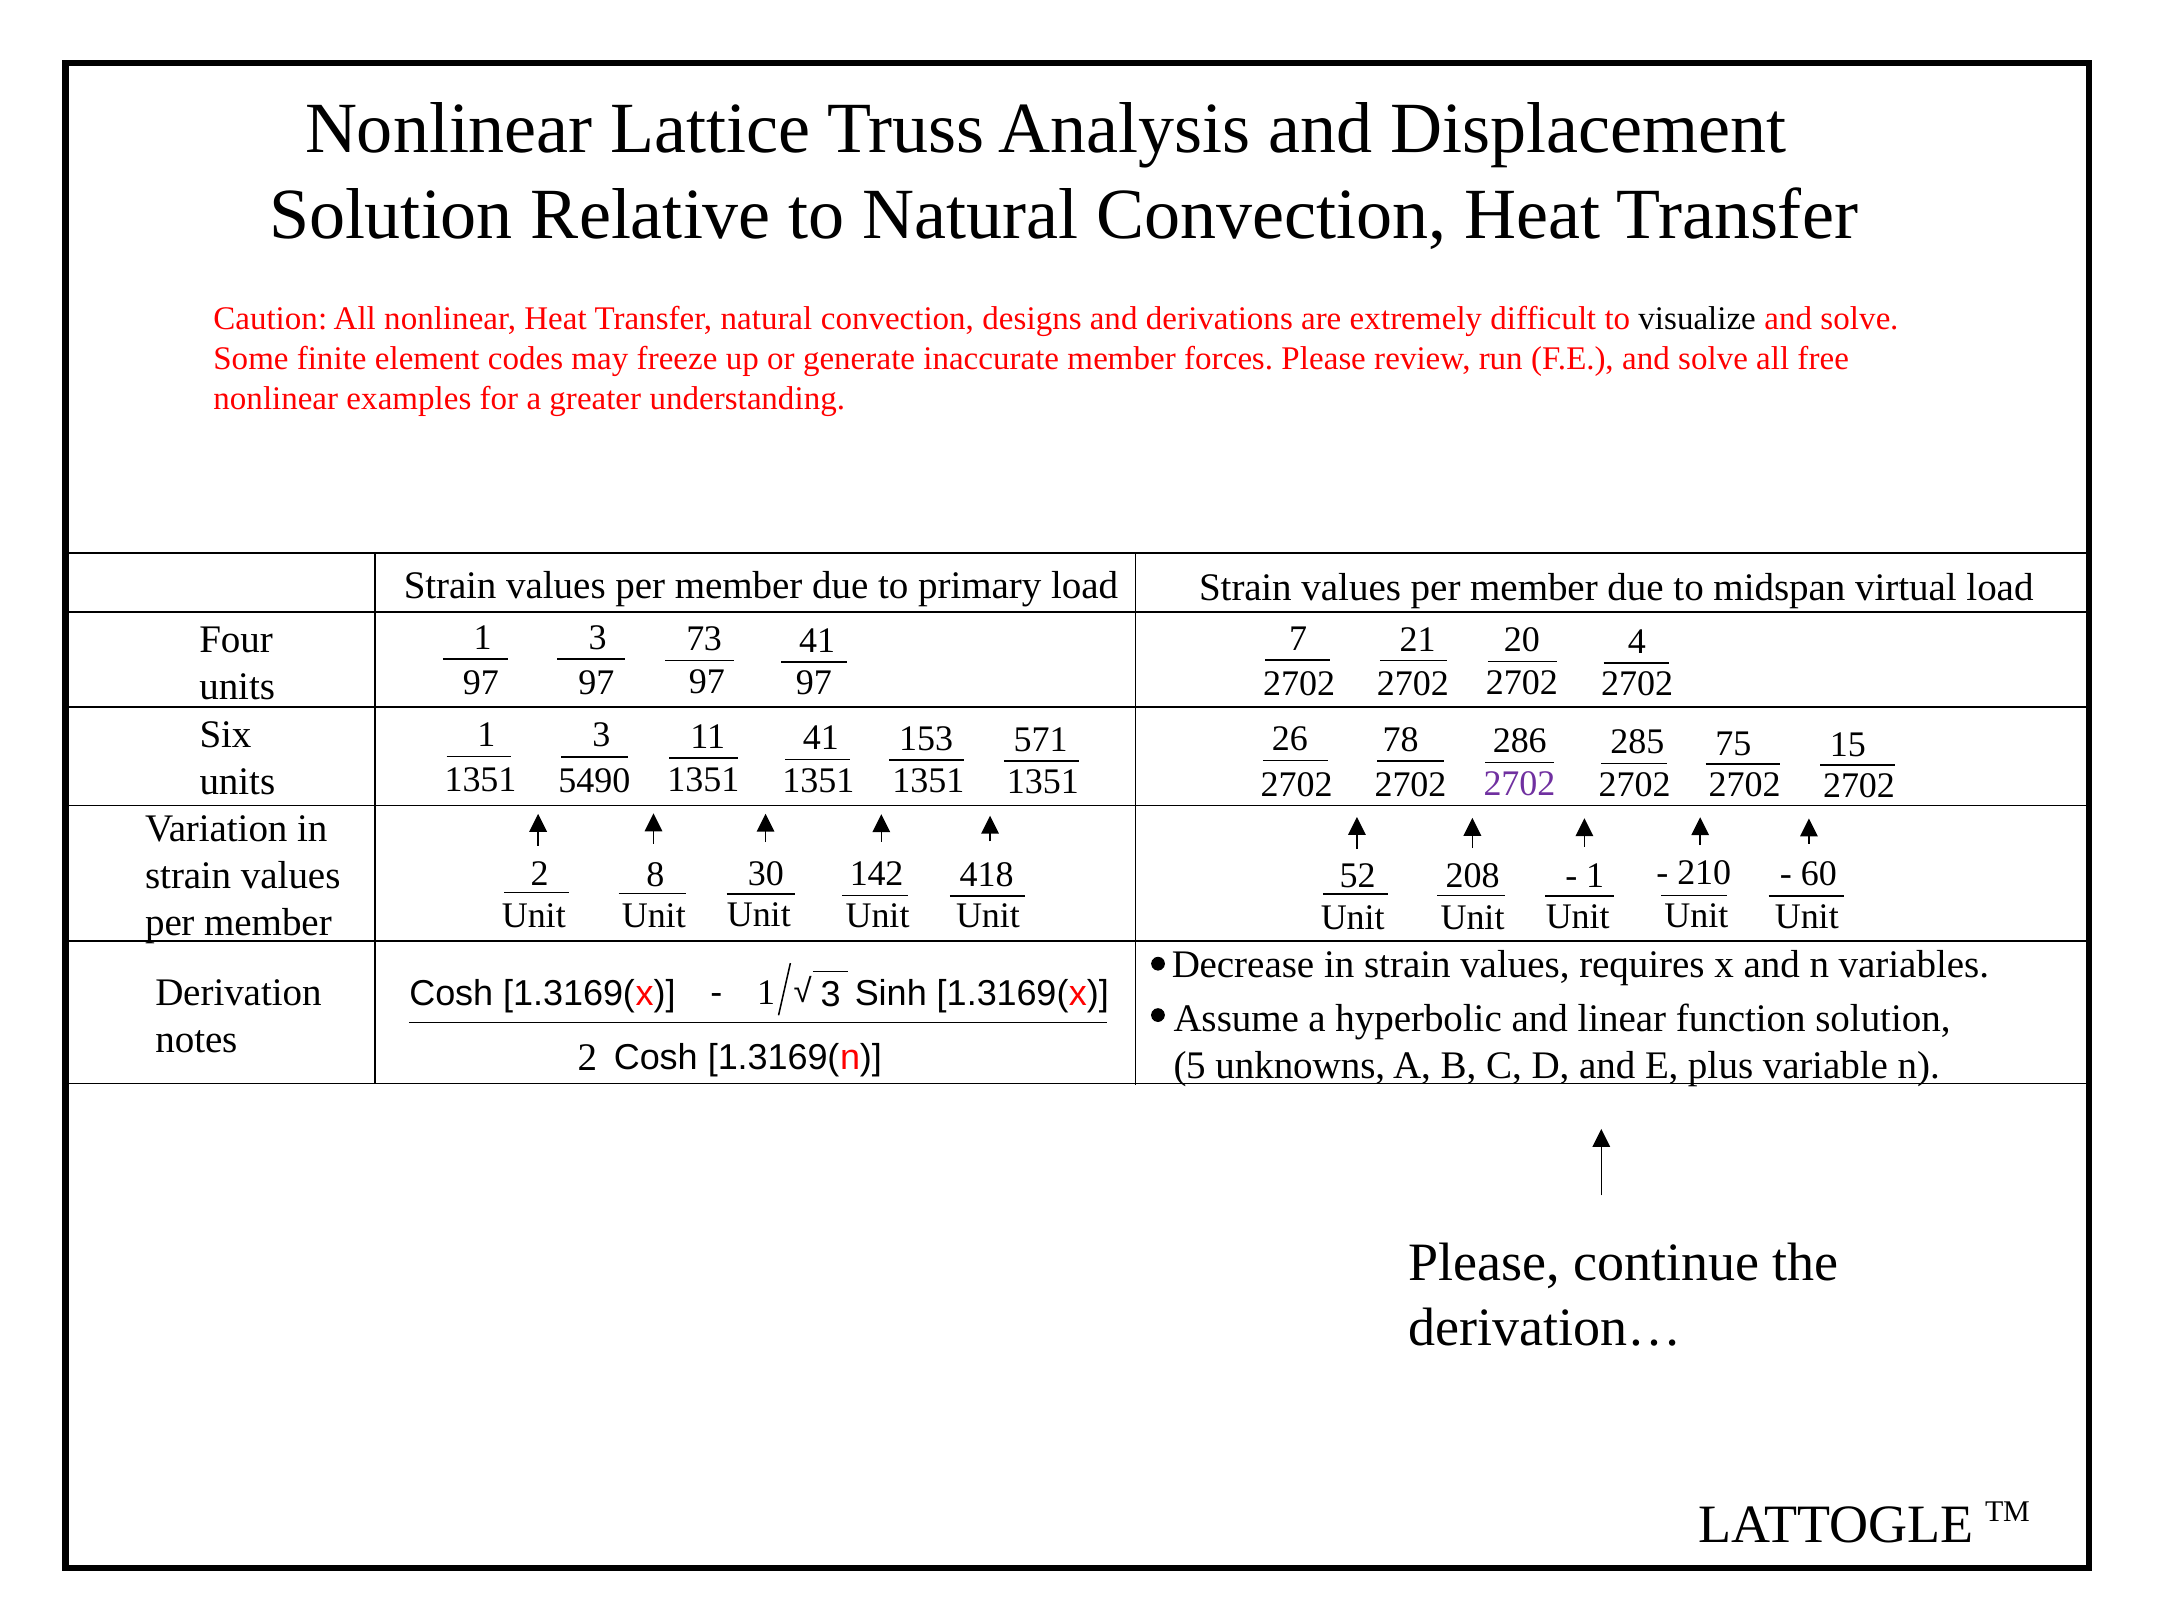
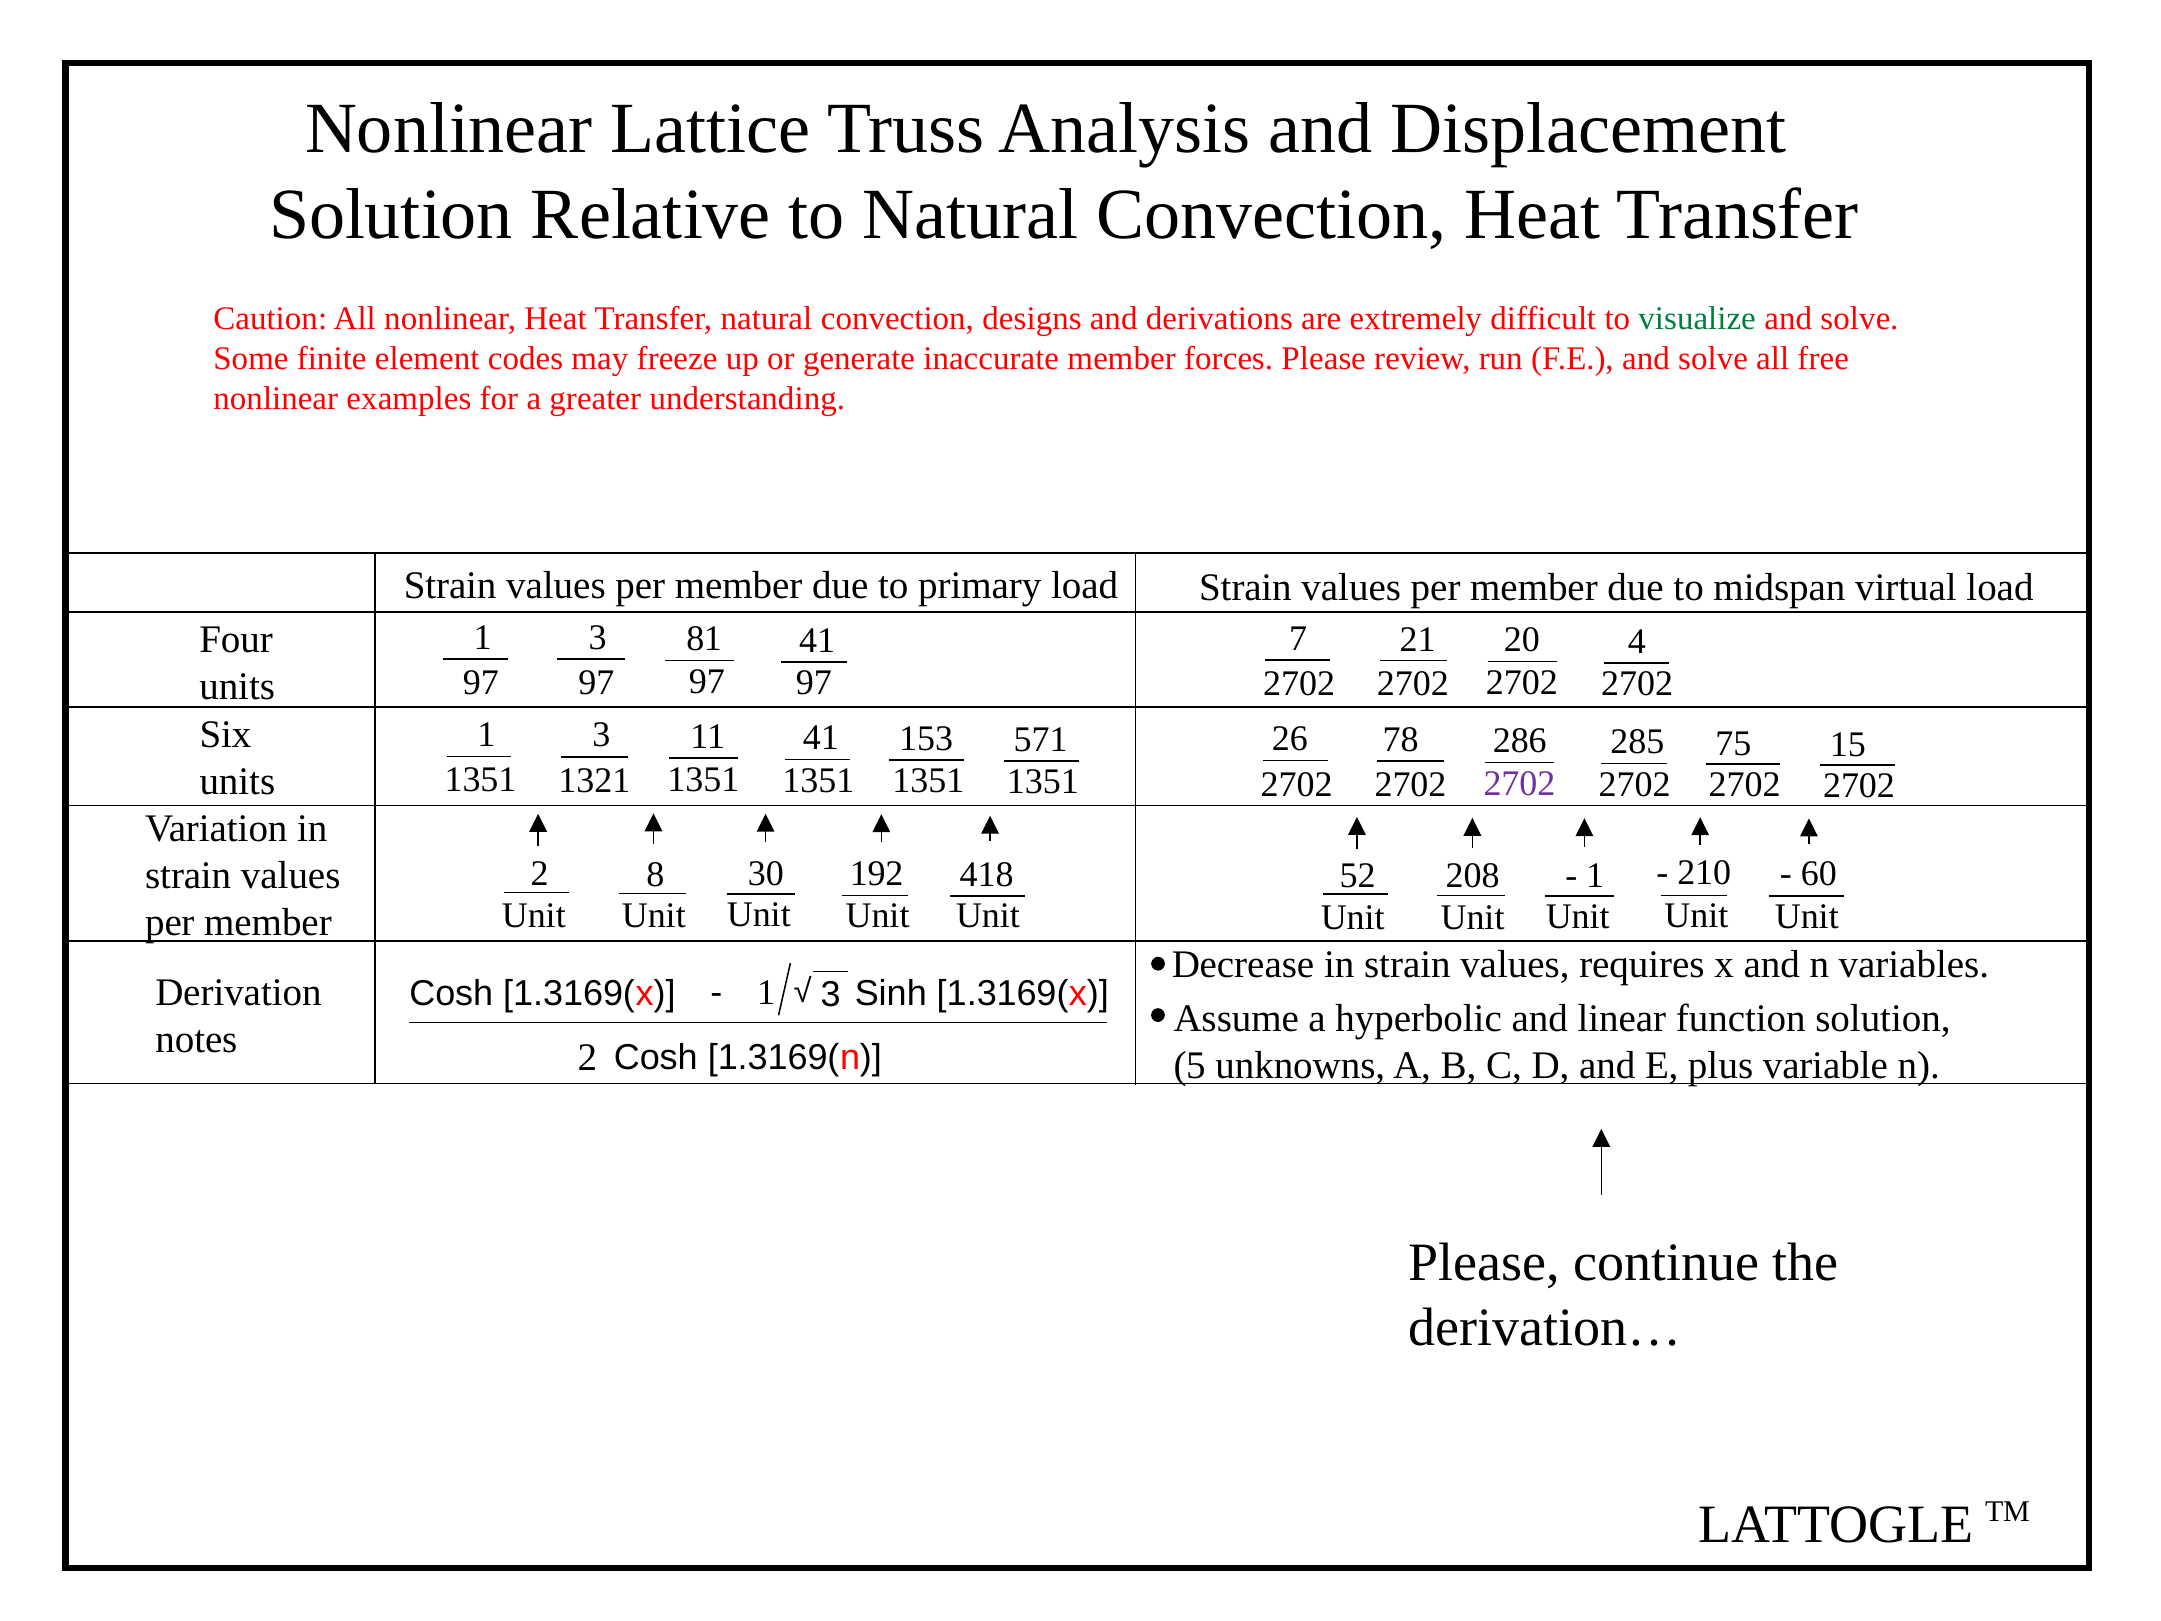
visualize colour: black -> green (1697, 319)
73: 73 -> 81 (704, 638)
5490: 5490 -> 1321 (594, 780)
142: 142 -> 192 (877, 873)
